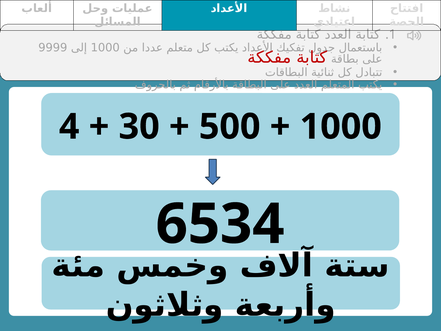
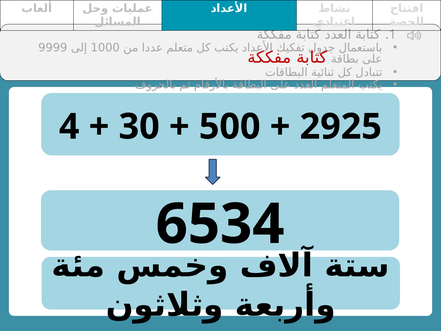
1000: 1000 -> 2925 (341, 127)
